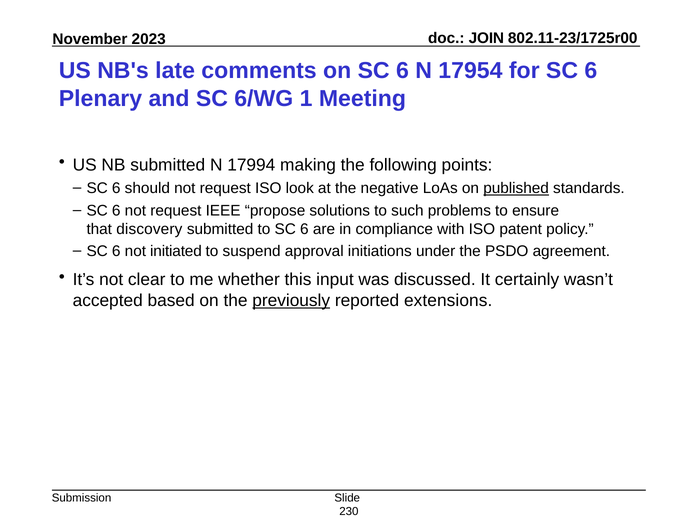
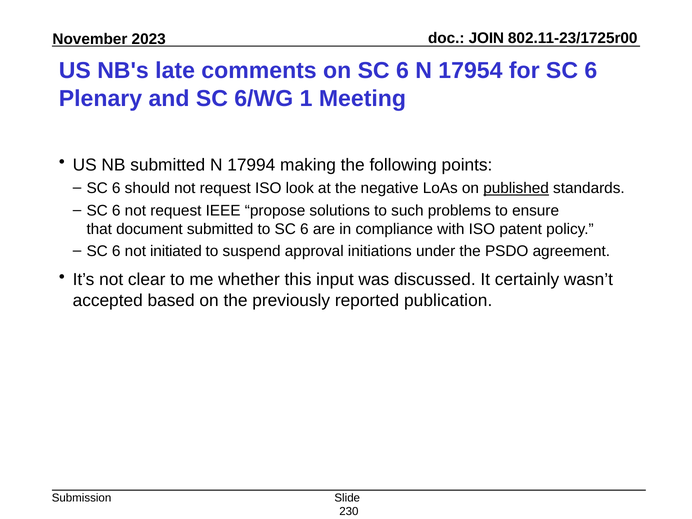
discovery: discovery -> document (149, 229)
previously underline: present -> none (291, 300)
extensions: extensions -> publication (448, 300)
